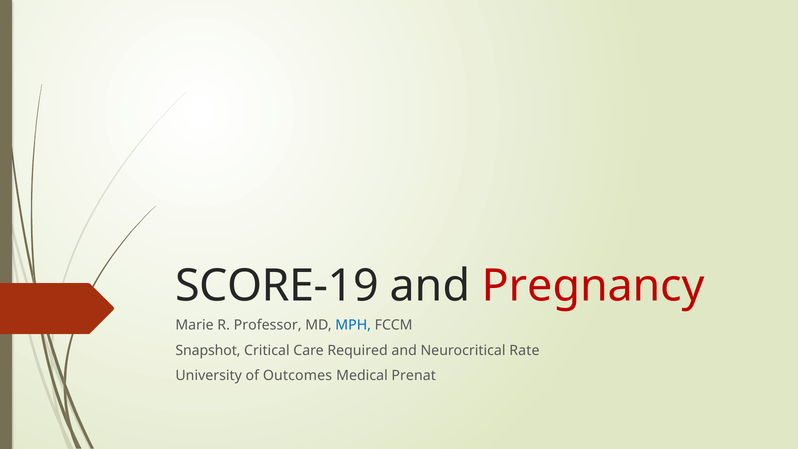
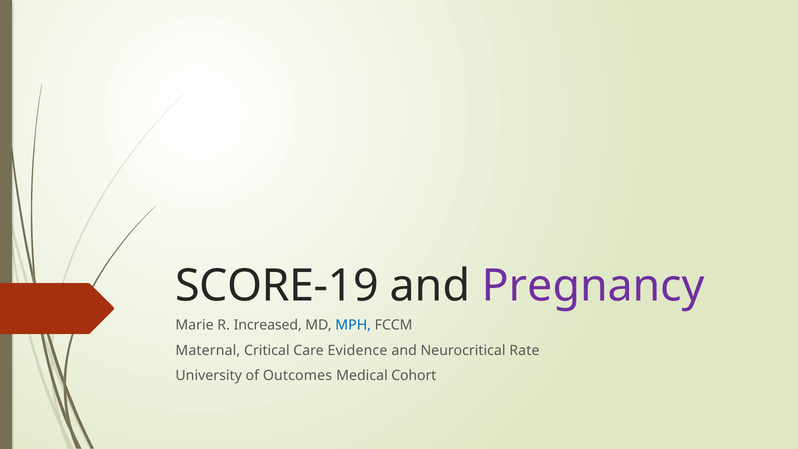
Pregnancy colour: red -> purple (593, 286)
Professor: Professor -> Increased (268, 325)
Snapshot: Snapshot -> Maternal (208, 350)
Required: Required -> Evidence (358, 350)
Prenat: Prenat -> Cohort (414, 376)
